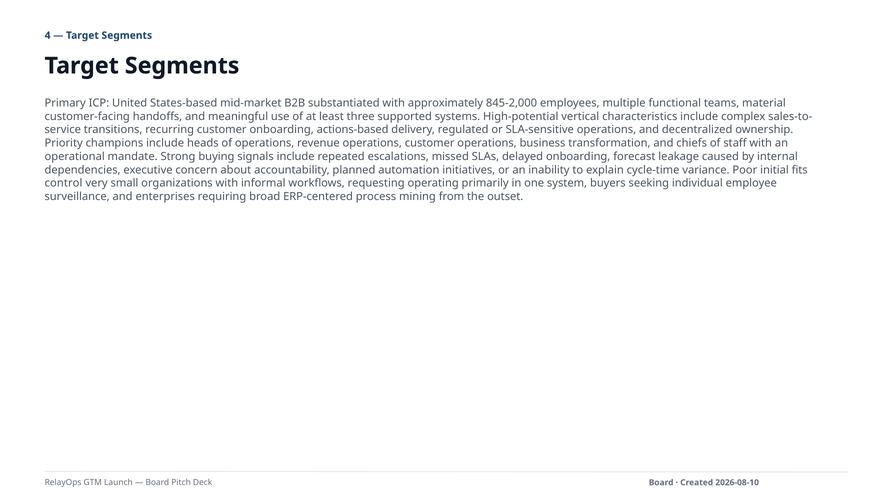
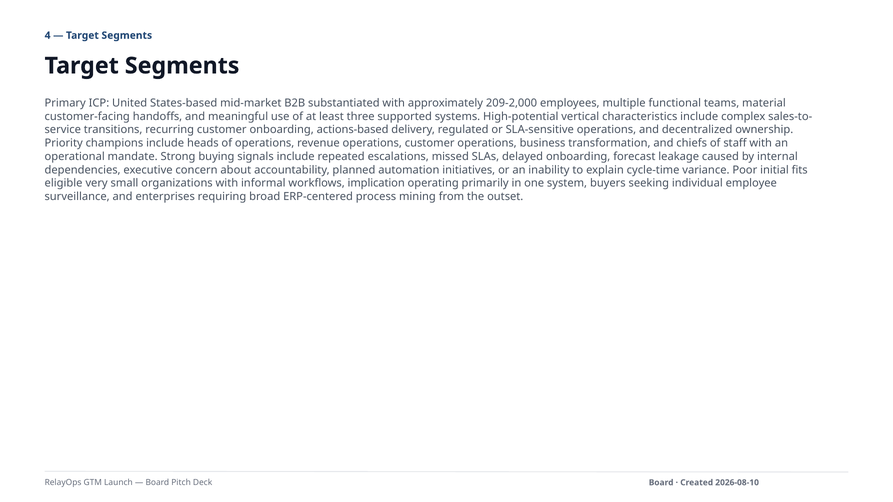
845-2,000: 845-2,000 -> 209-2,000 (512, 103)
control: control -> eligible (64, 183)
requesting: requesting -> implication (376, 183)
